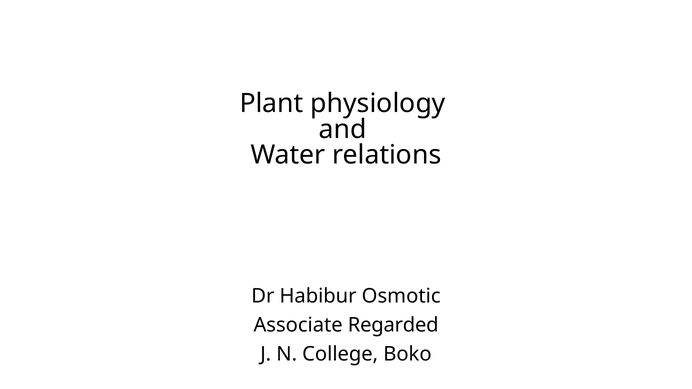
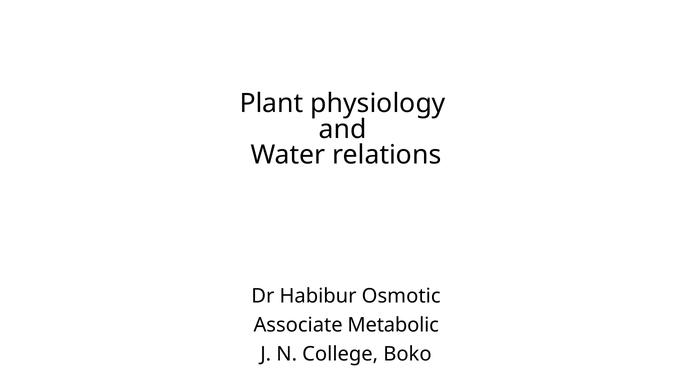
Regarded: Regarded -> Metabolic (393, 325)
